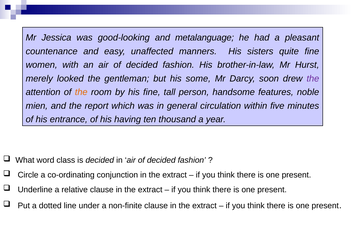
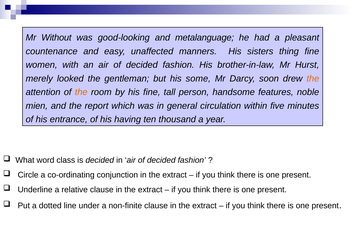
Jessica: Jessica -> Without (56, 38)
quite: quite -> thing (289, 51)
the colour: purple -> orange (313, 78)
